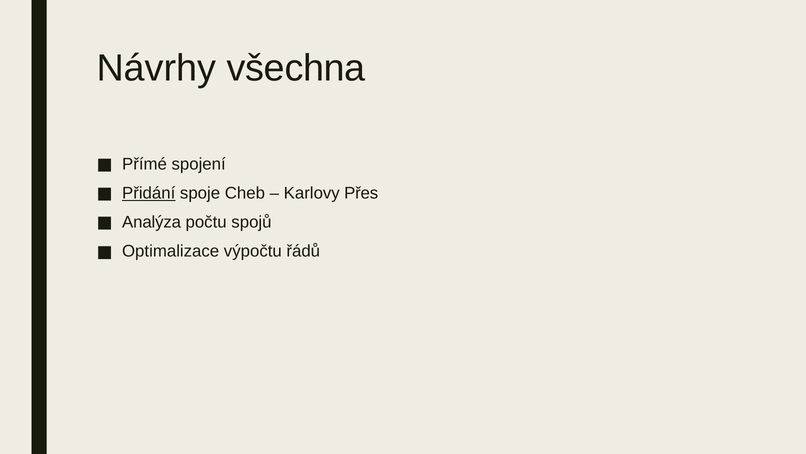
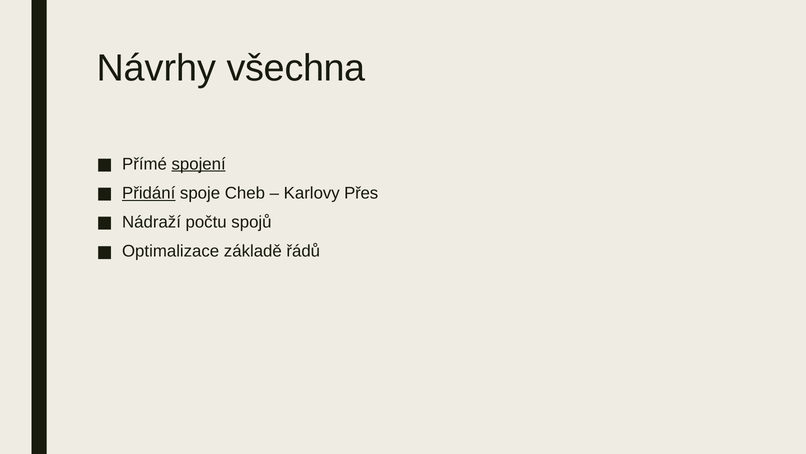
spojení underline: none -> present (199, 164)
Analýza: Analýza -> Nádraží (152, 222)
výpočtu: výpočtu -> základě (253, 251)
